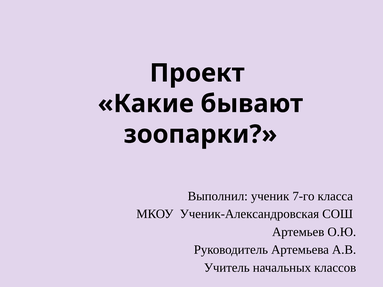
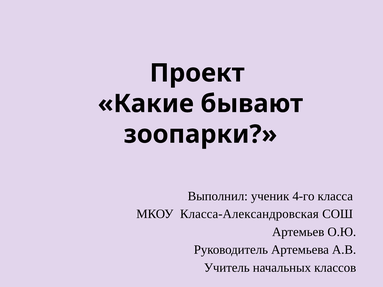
7-го: 7-го -> 4-го (303, 196)
Ученик-Александровская: Ученик-Александровская -> Класса-Александровская (249, 214)
